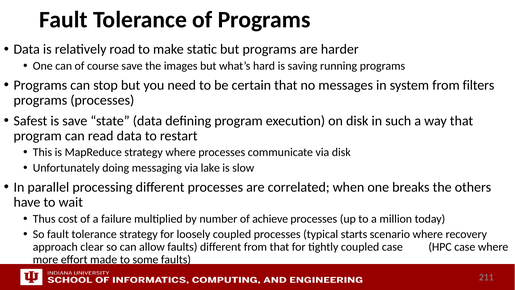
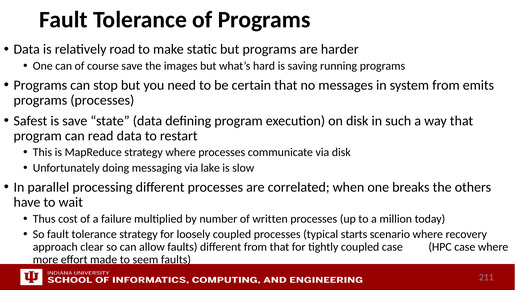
filters: filters -> emits (478, 85)
achieve: achieve -> written (270, 219)
some: some -> seem (145, 259)
